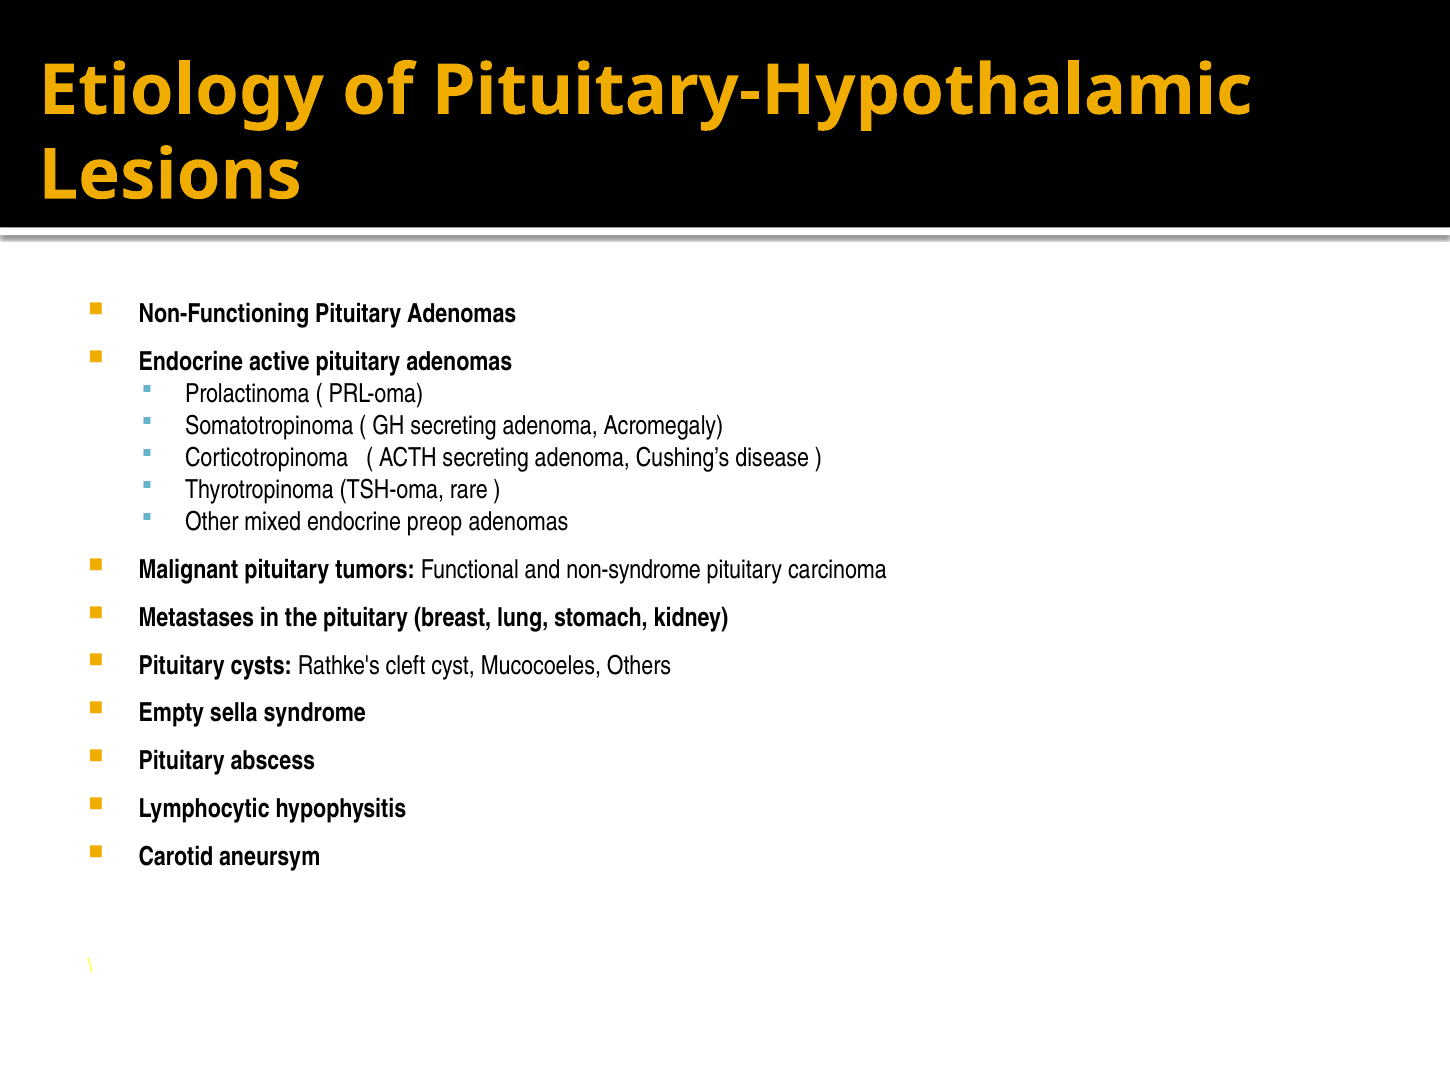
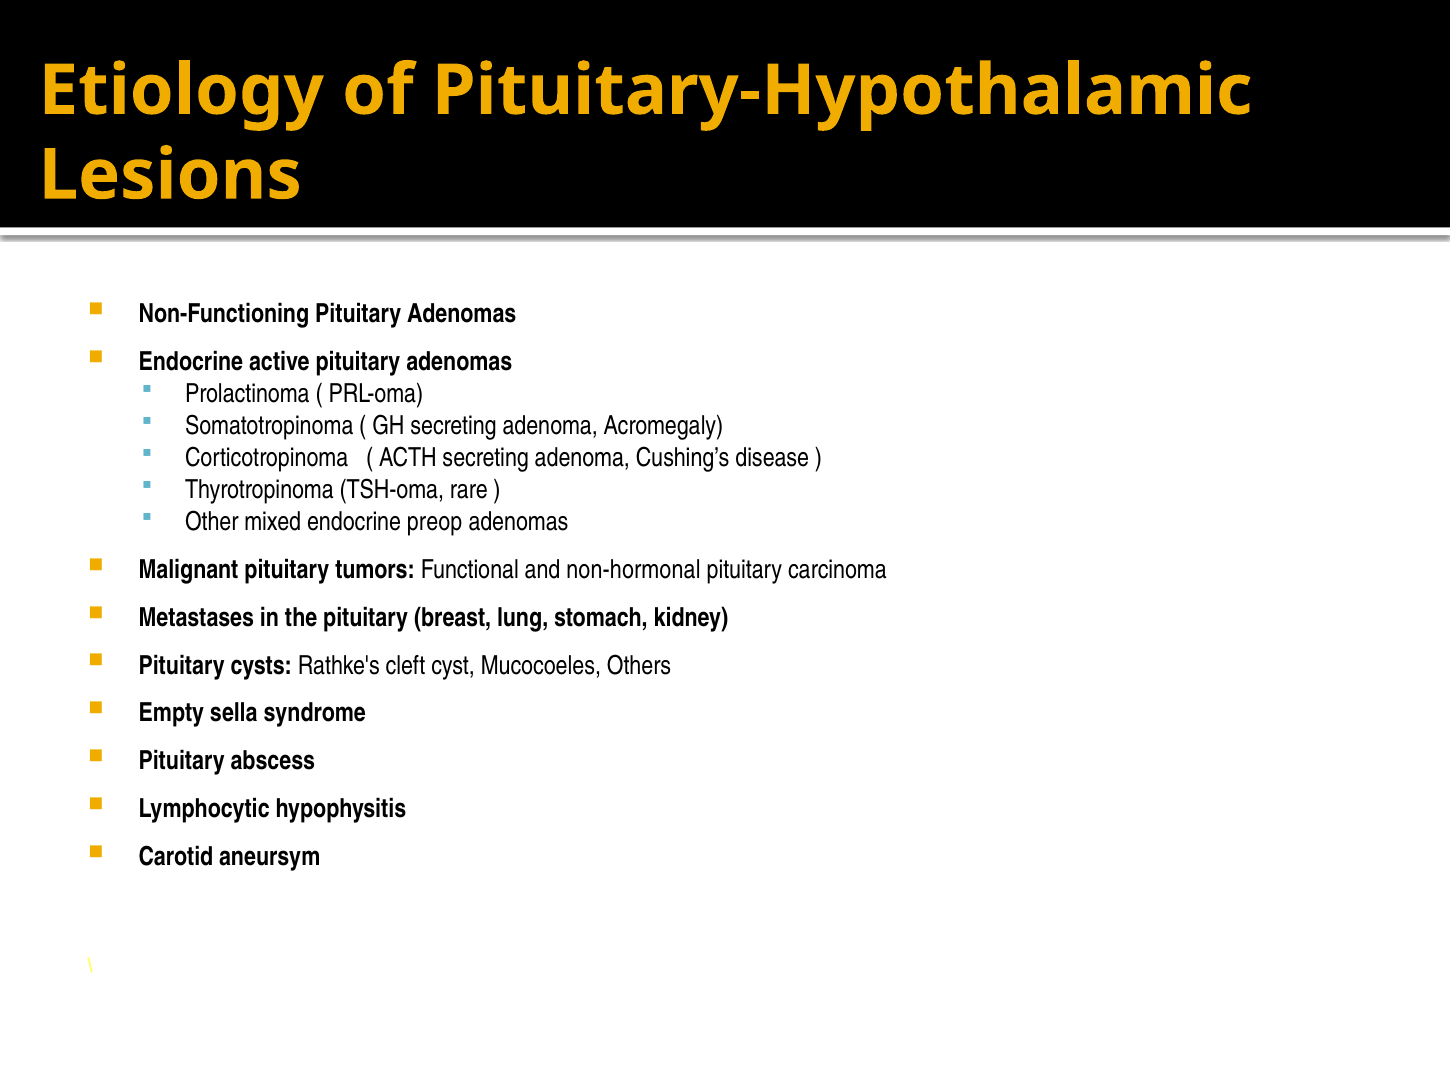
non-syndrome: non-syndrome -> non-hormonal (633, 570)
